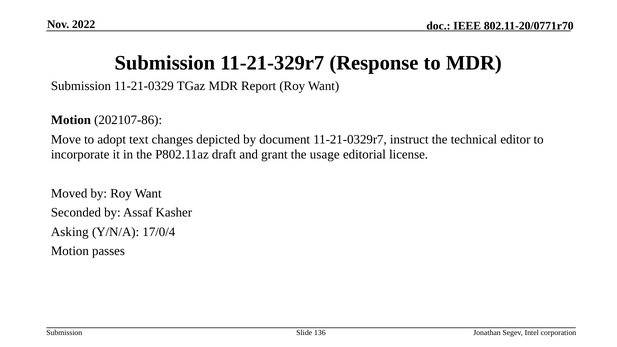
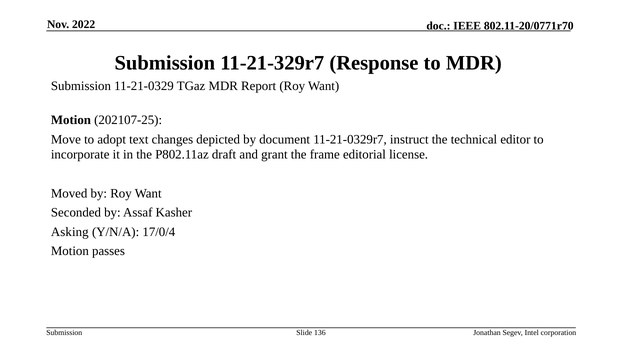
202107-86: 202107-86 -> 202107-25 (128, 120)
usage: usage -> frame (325, 155)
